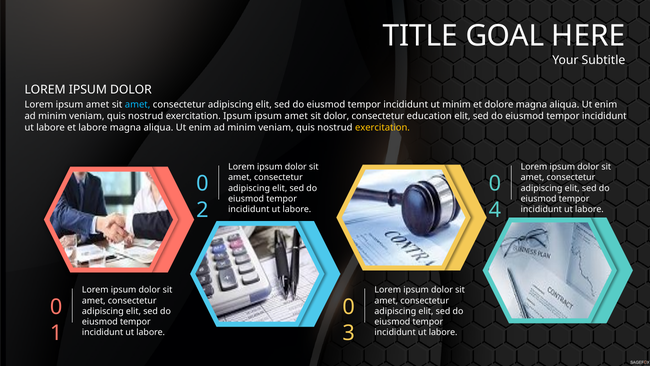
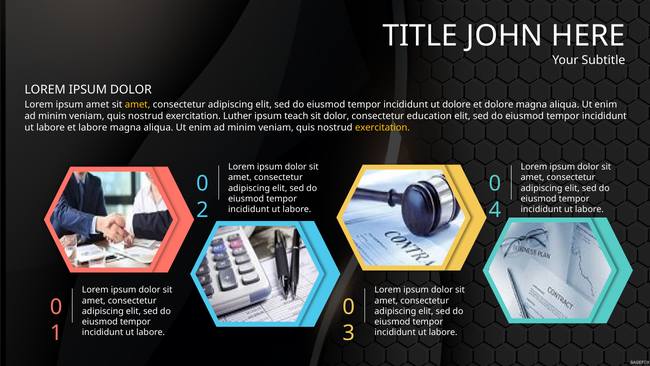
GOAL: GOAL -> JOHN (505, 36)
amet colour: light blue -> yellow (138, 105)
ut minim: minim -> dolore (457, 105)
exercitation Ipsum: Ipsum -> Luther (238, 116)
amet: amet -> teach (296, 116)
